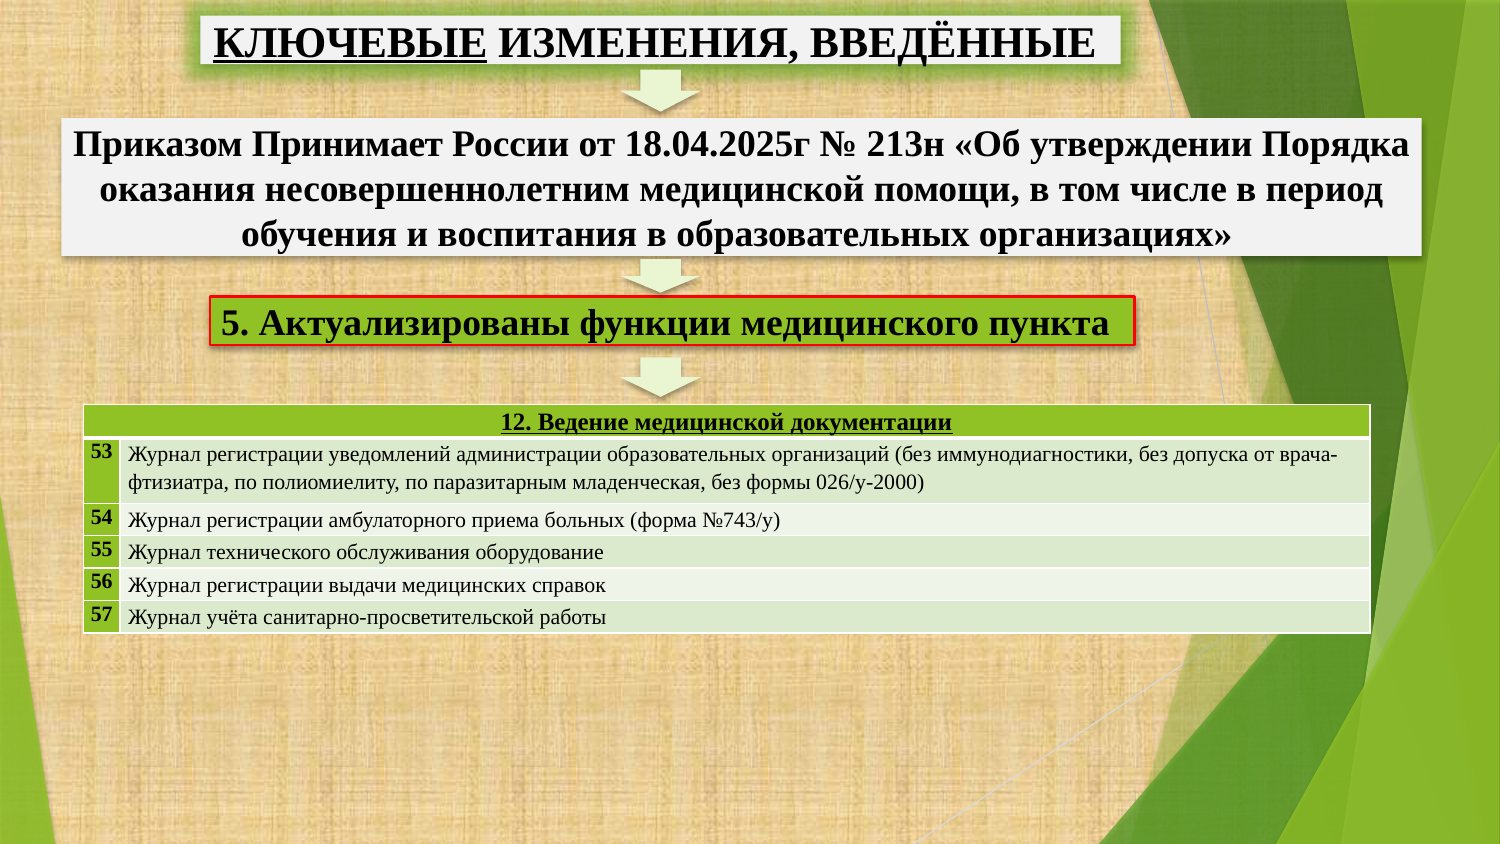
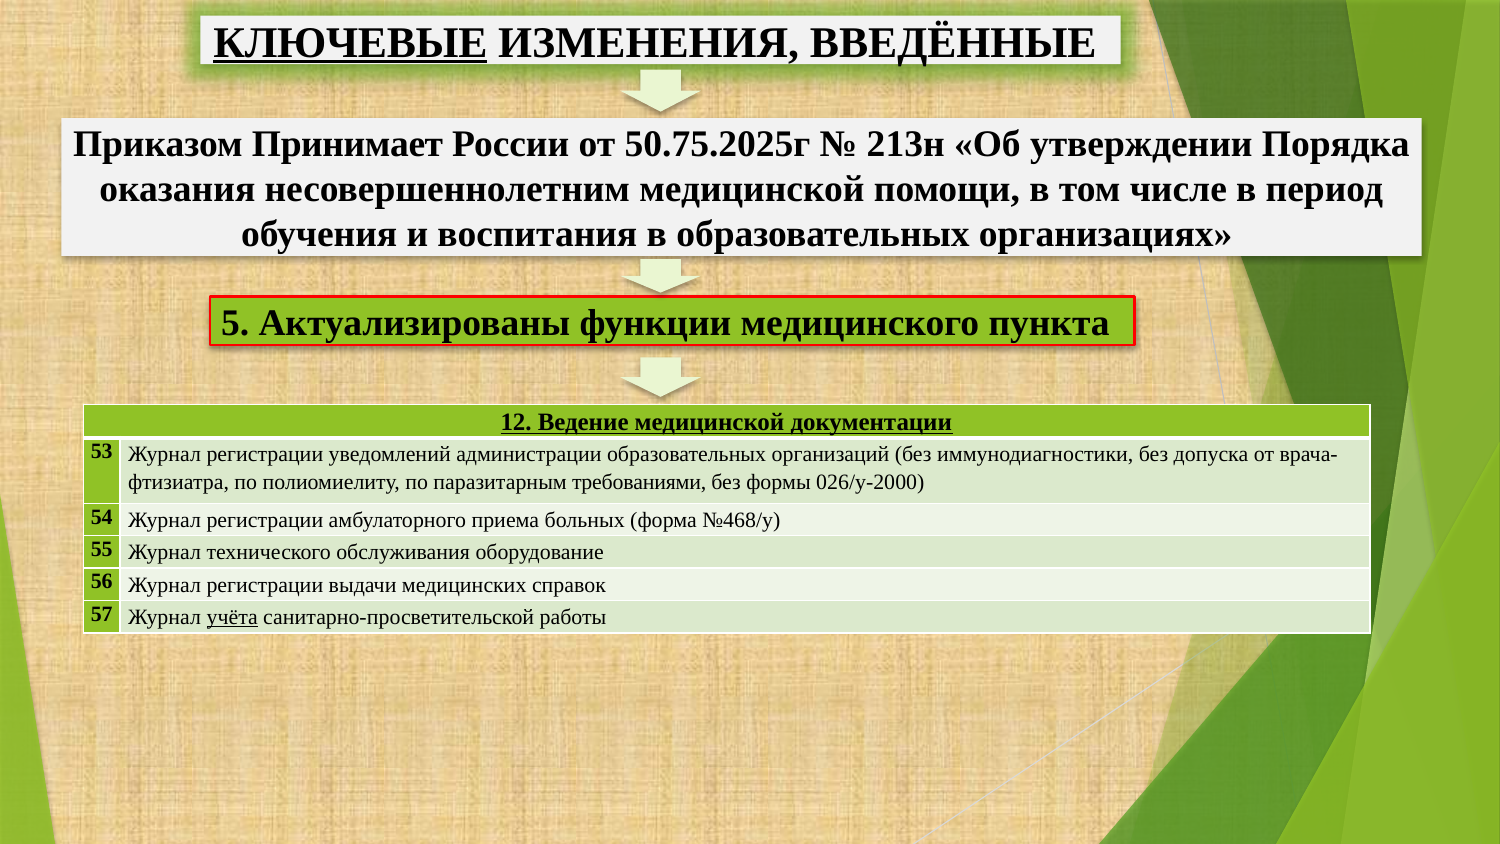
18.04.2025г: 18.04.2025г -> 50.75.2025г (718, 144)
младенческая: младенческая -> требованиями (639, 482)
№743/у: №743/у -> №468/у (741, 520)
учёта underline: none -> present (232, 617)
